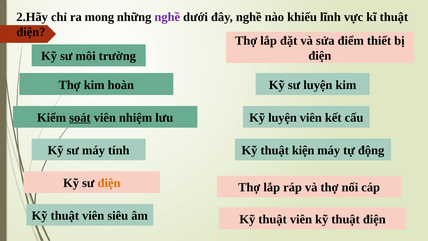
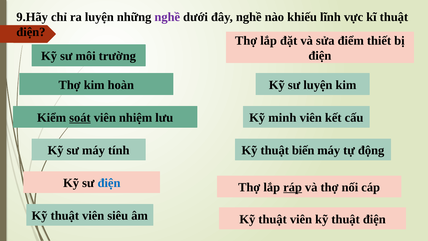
2.Hãy: 2.Hãy -> 9.Hãy (32, 17)
ra mong: mong -> luyện (99, 17)
Kỹ luyện: luyện -> minh (282, 118)
kiện: kiện -> biến (303, 150)
điện colour: orange -> blue (109, 183)
ráp underline: none -> present (293, 187)
